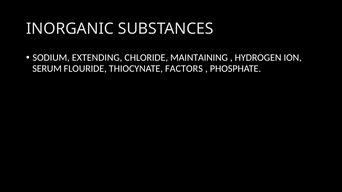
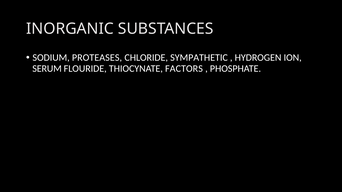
EXTENDING: EXTENDING -> PROTEASES (97, 58)
MAINTAINING: MAINTAINING -> SYMPATHETIC (199, 58)
